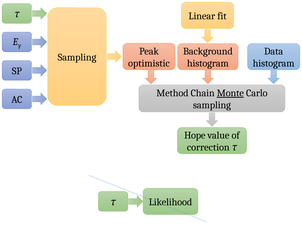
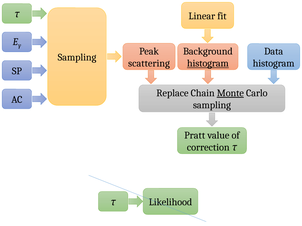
optimistic: optimistic -> scattering (149, 63)
histogram underline: none -> present (208, 64)
Method: Method -> Replace (172, 93)
Hope: Hope -> Pratt (195, 136)
